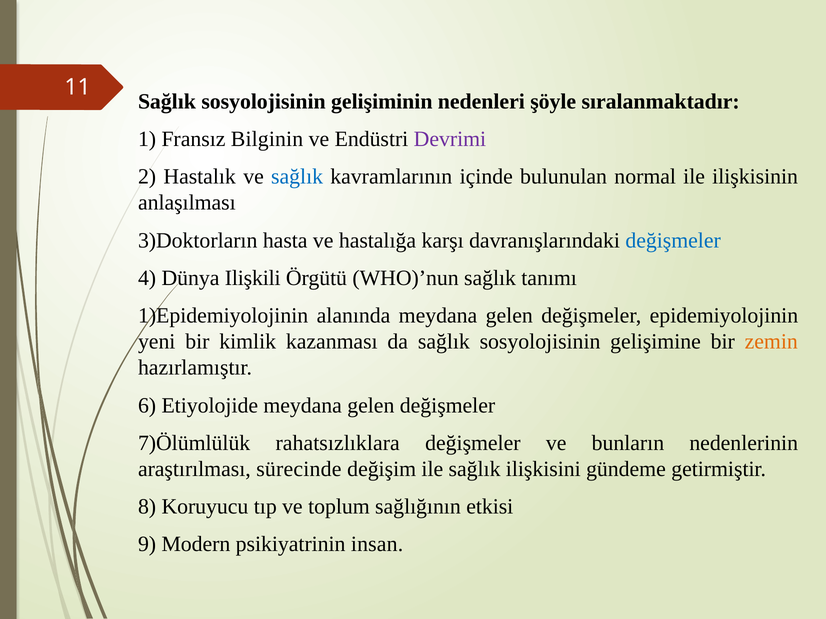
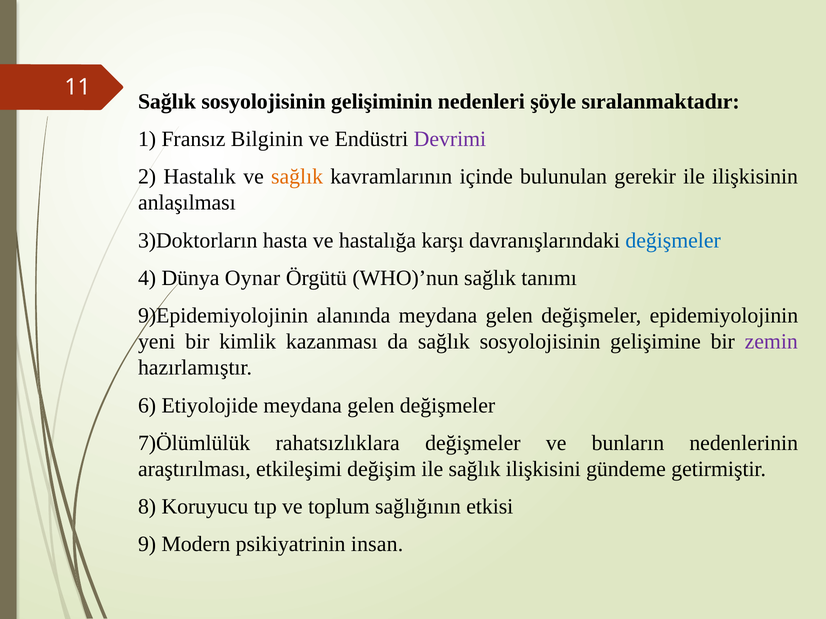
sağlık colour: blue -> orange (297, 177)
normal: normal -> gerekir (645, 177)
Ilişkili: Ilişkili -> Oynar (253, 278)
1)Epidemiyolojinin: 1)Epidemiyolojinin -> 9)Epidemiyolojinin (223, 316)
zemin colour: orange -> purple (771, 342)
sürecinde: sürecinde -> etkileşimi (299, 469)
